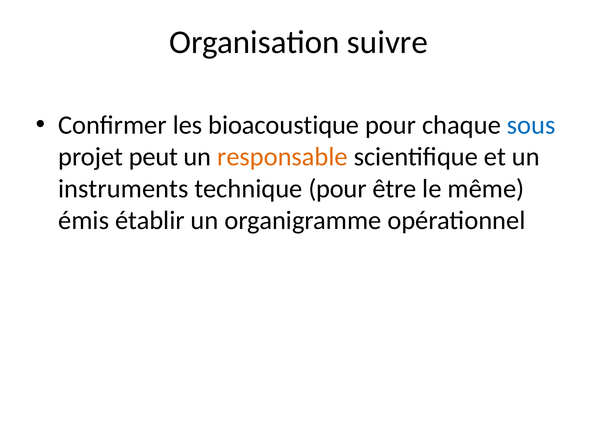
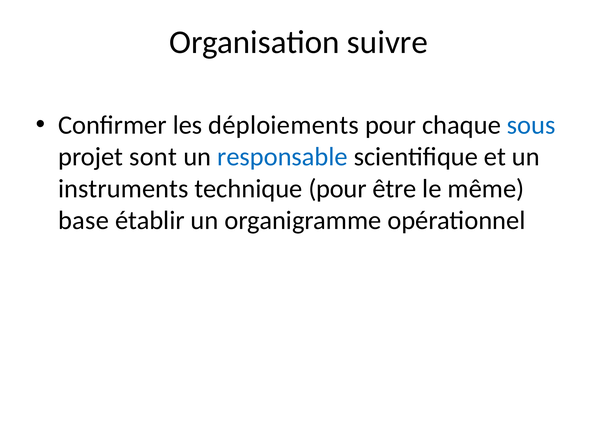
bioacoustique: bioacoustique -> déploiements (284, 125)
peut: peut -> sont (153, 157)
responsable colour: orange -> blue (282, 157)
émis: émis -> base (84, 220)
